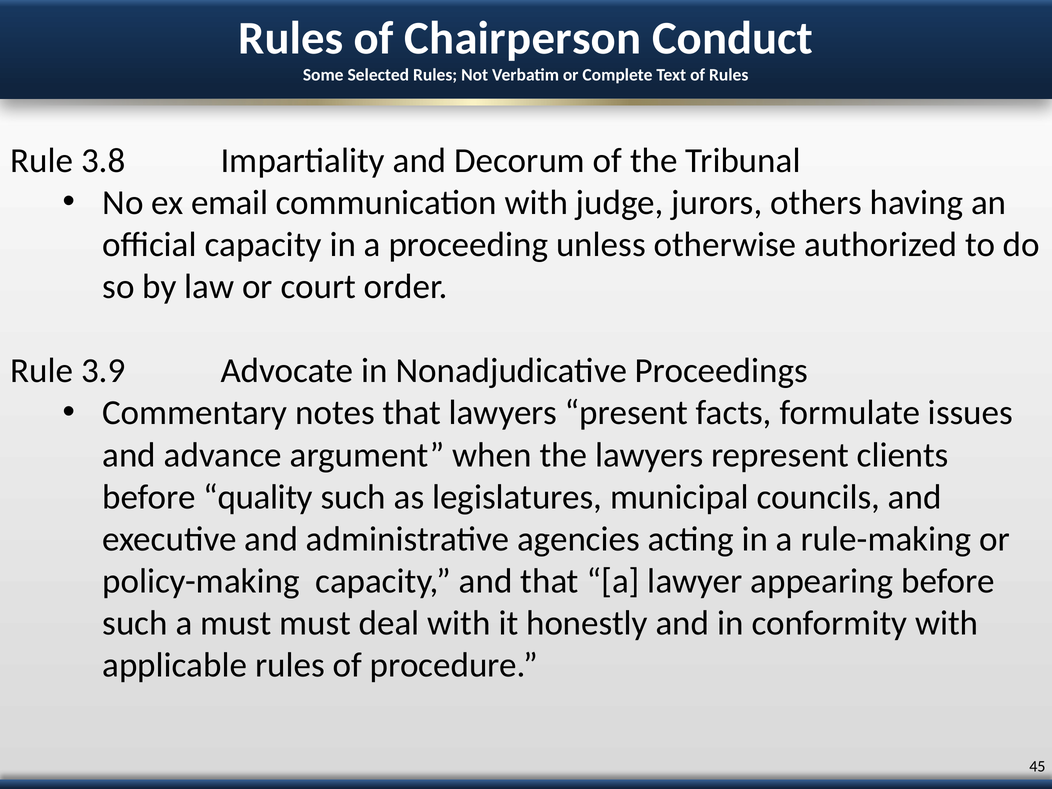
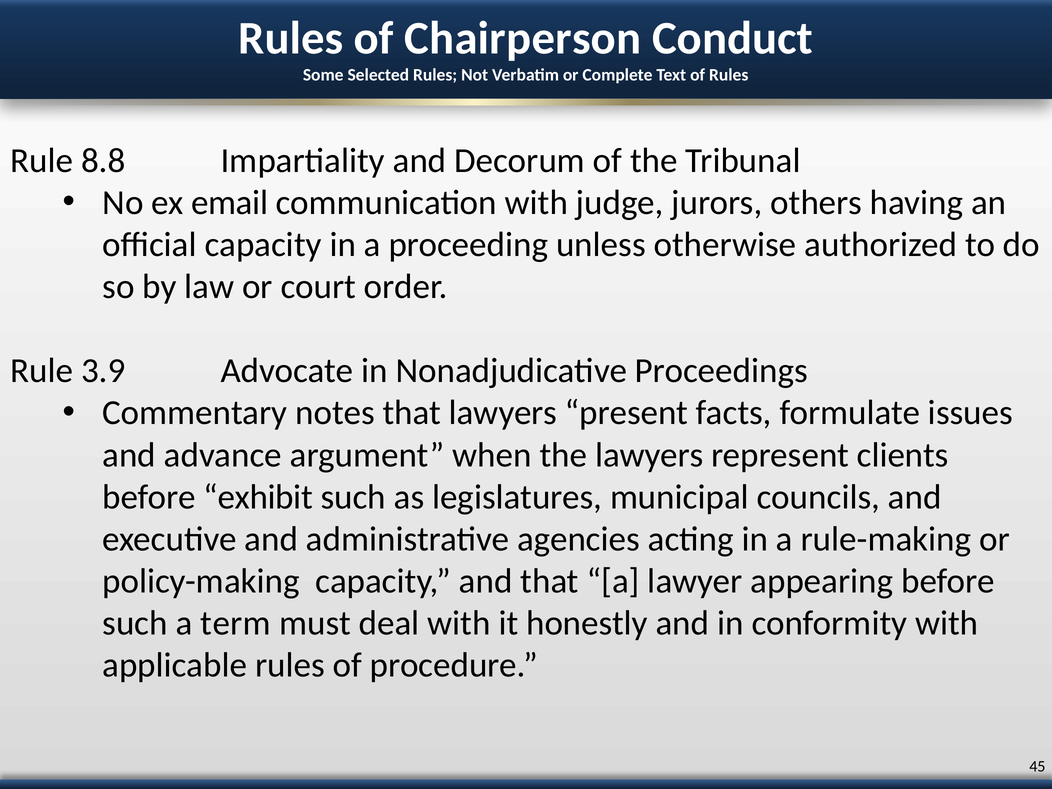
3.8: 3.8 -> 8.8 (103, 160)
quality: quality -> exhibit (258, 497)
a must: must -> term (236, 623)
